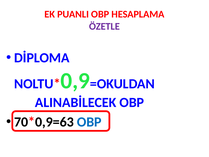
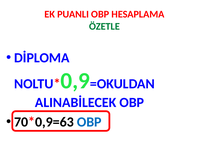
ÖZETLE colour: purple -> green (104, 26)
